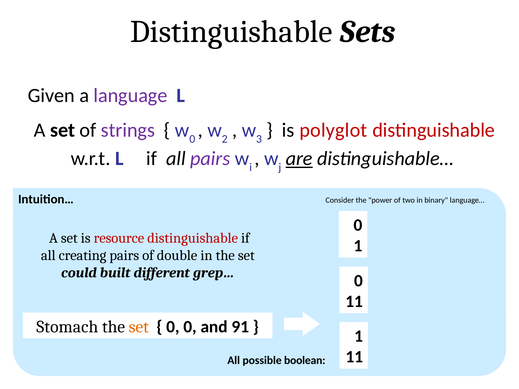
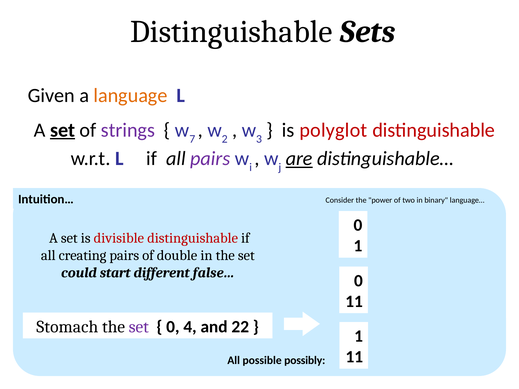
language colour: purple -> orange (130, 95)
set underline: none -> present (63, 130)
0: 0 -> 7 (192, 139)
resource: resource -> divisible (119, 238)
built: built -> start (115, 273)
grep…: grep… -> false… (214, 273)
set colour: orange -> purple (139, 327)
0 0: 0 -> 4 (190, 327)
91: 91 -> 22 (240, 327)
boolean: boolean -> possibly (305, 360)
